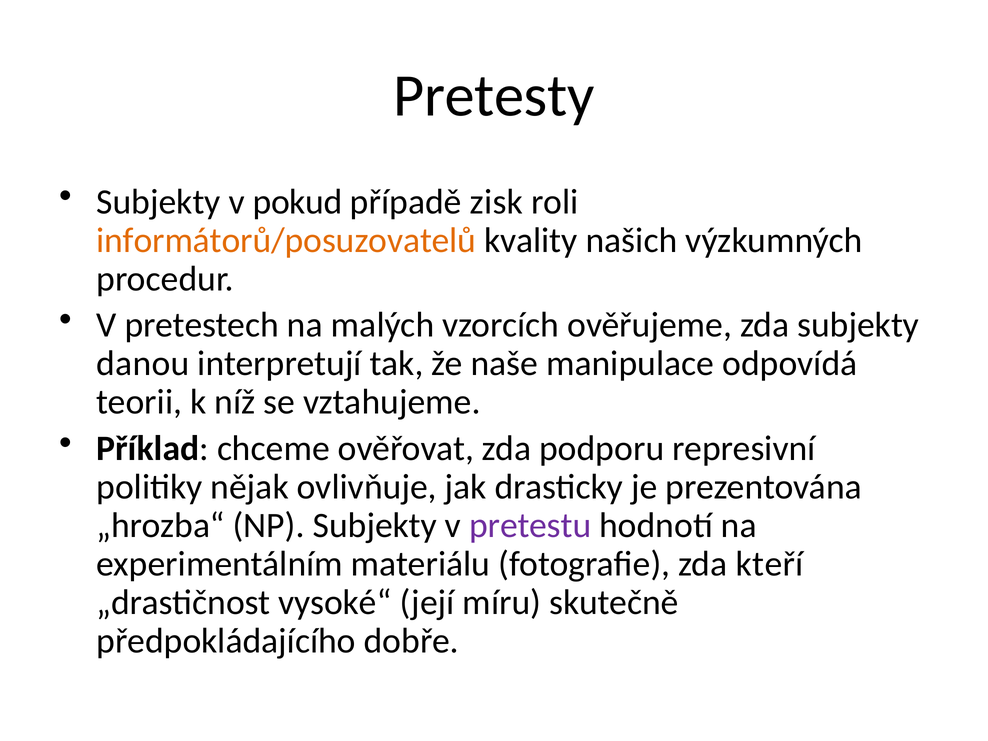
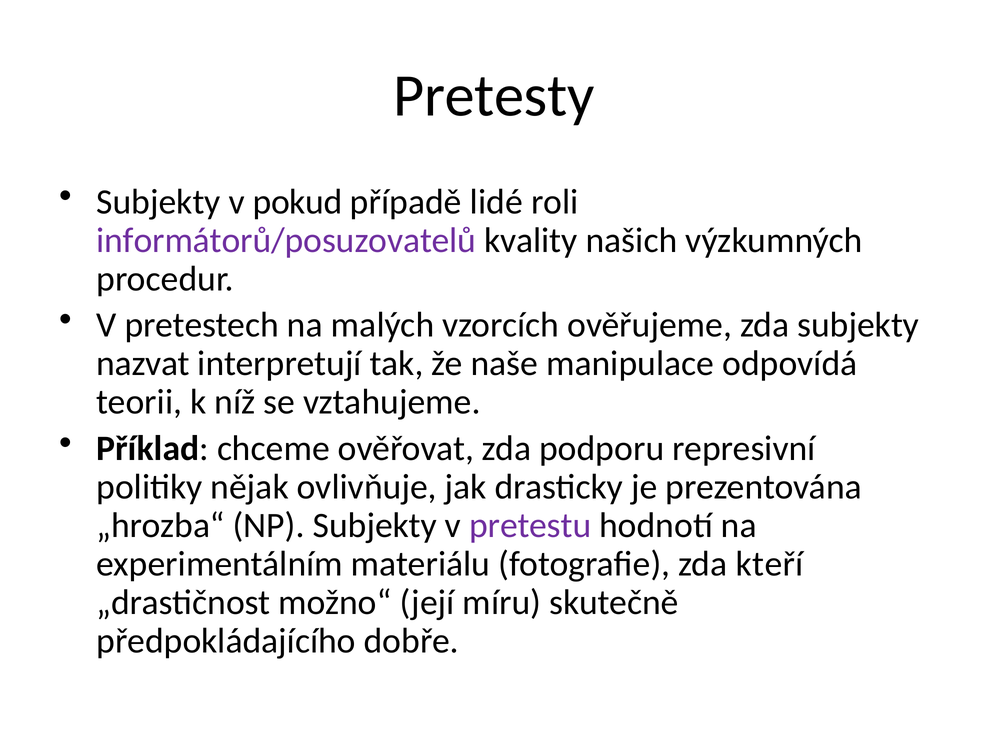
zisk: zisk -> lidé (496, 202)
informátorů/posuzovatelů colour: orange -> purple (286, 240)
danou: danou -> nazvat (143, 364)
vysoké“: vysoké“ -> možno“ (335, 603)
